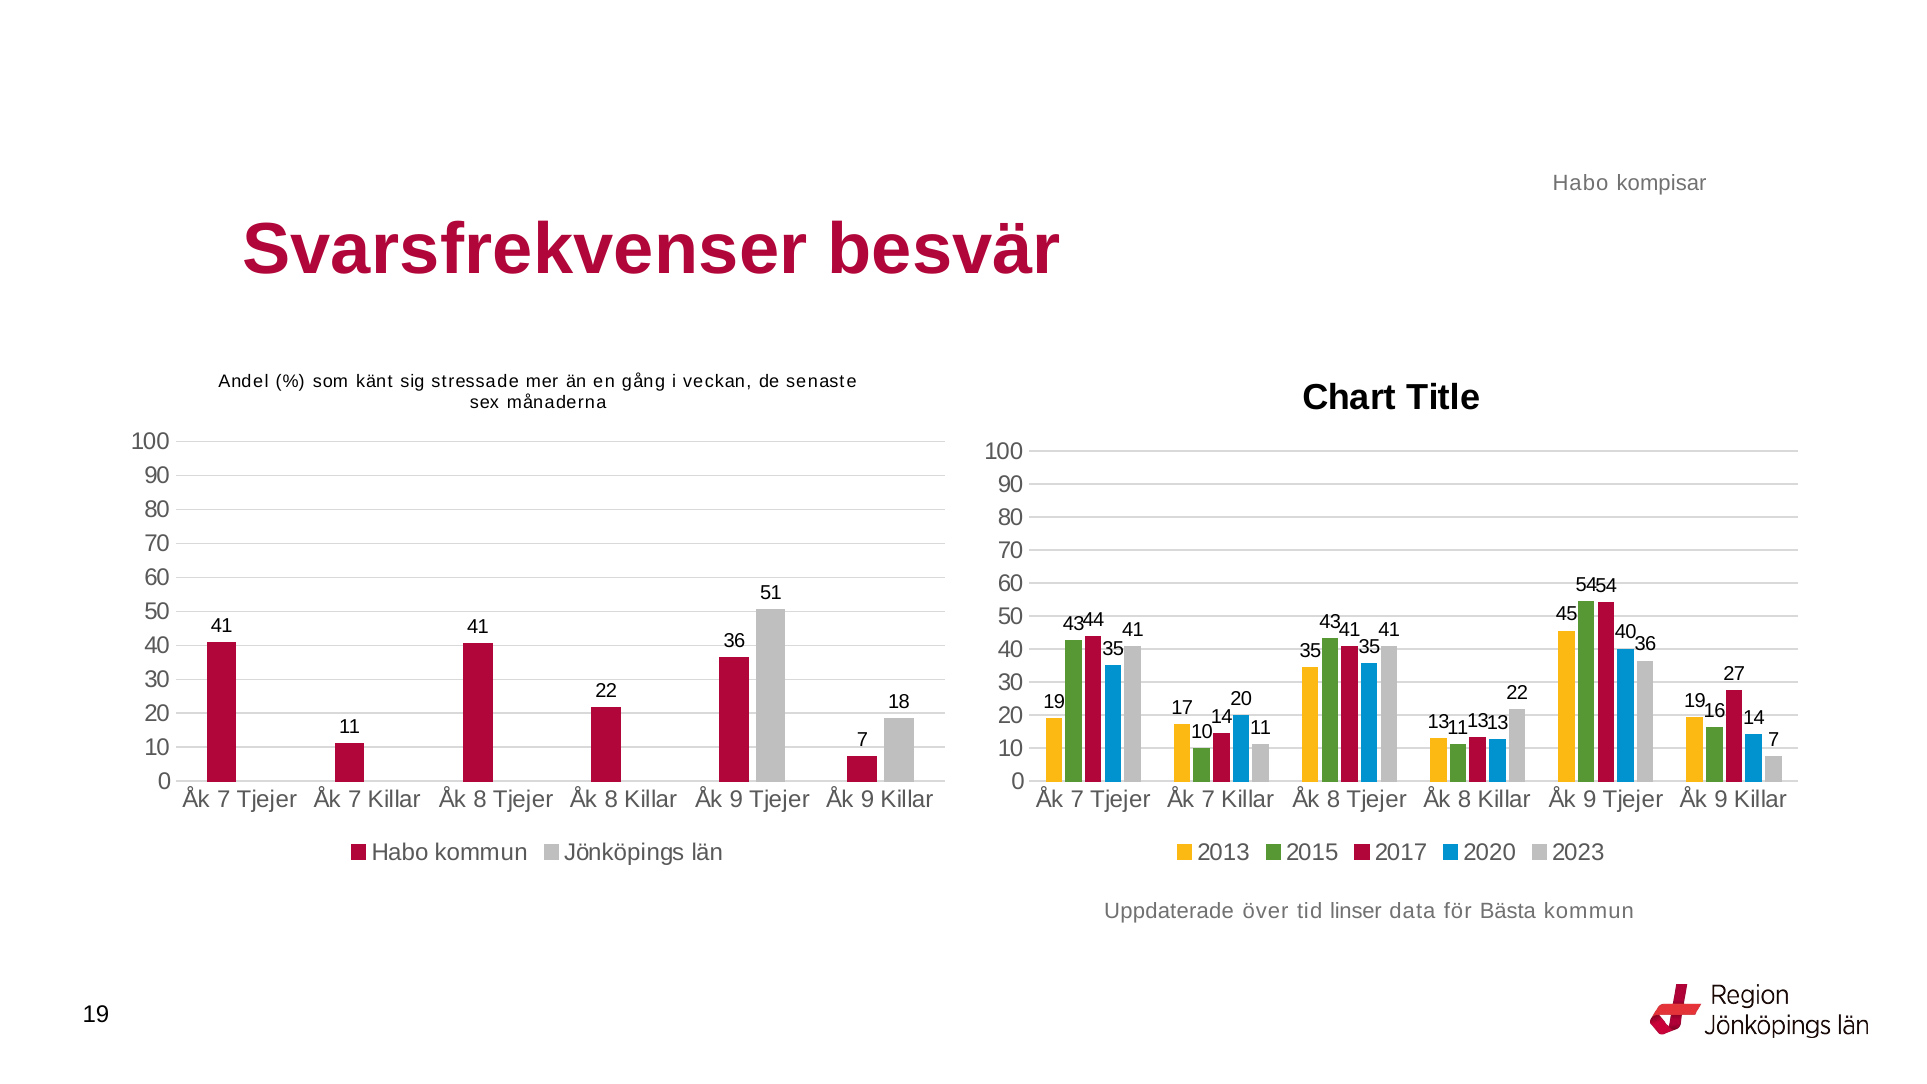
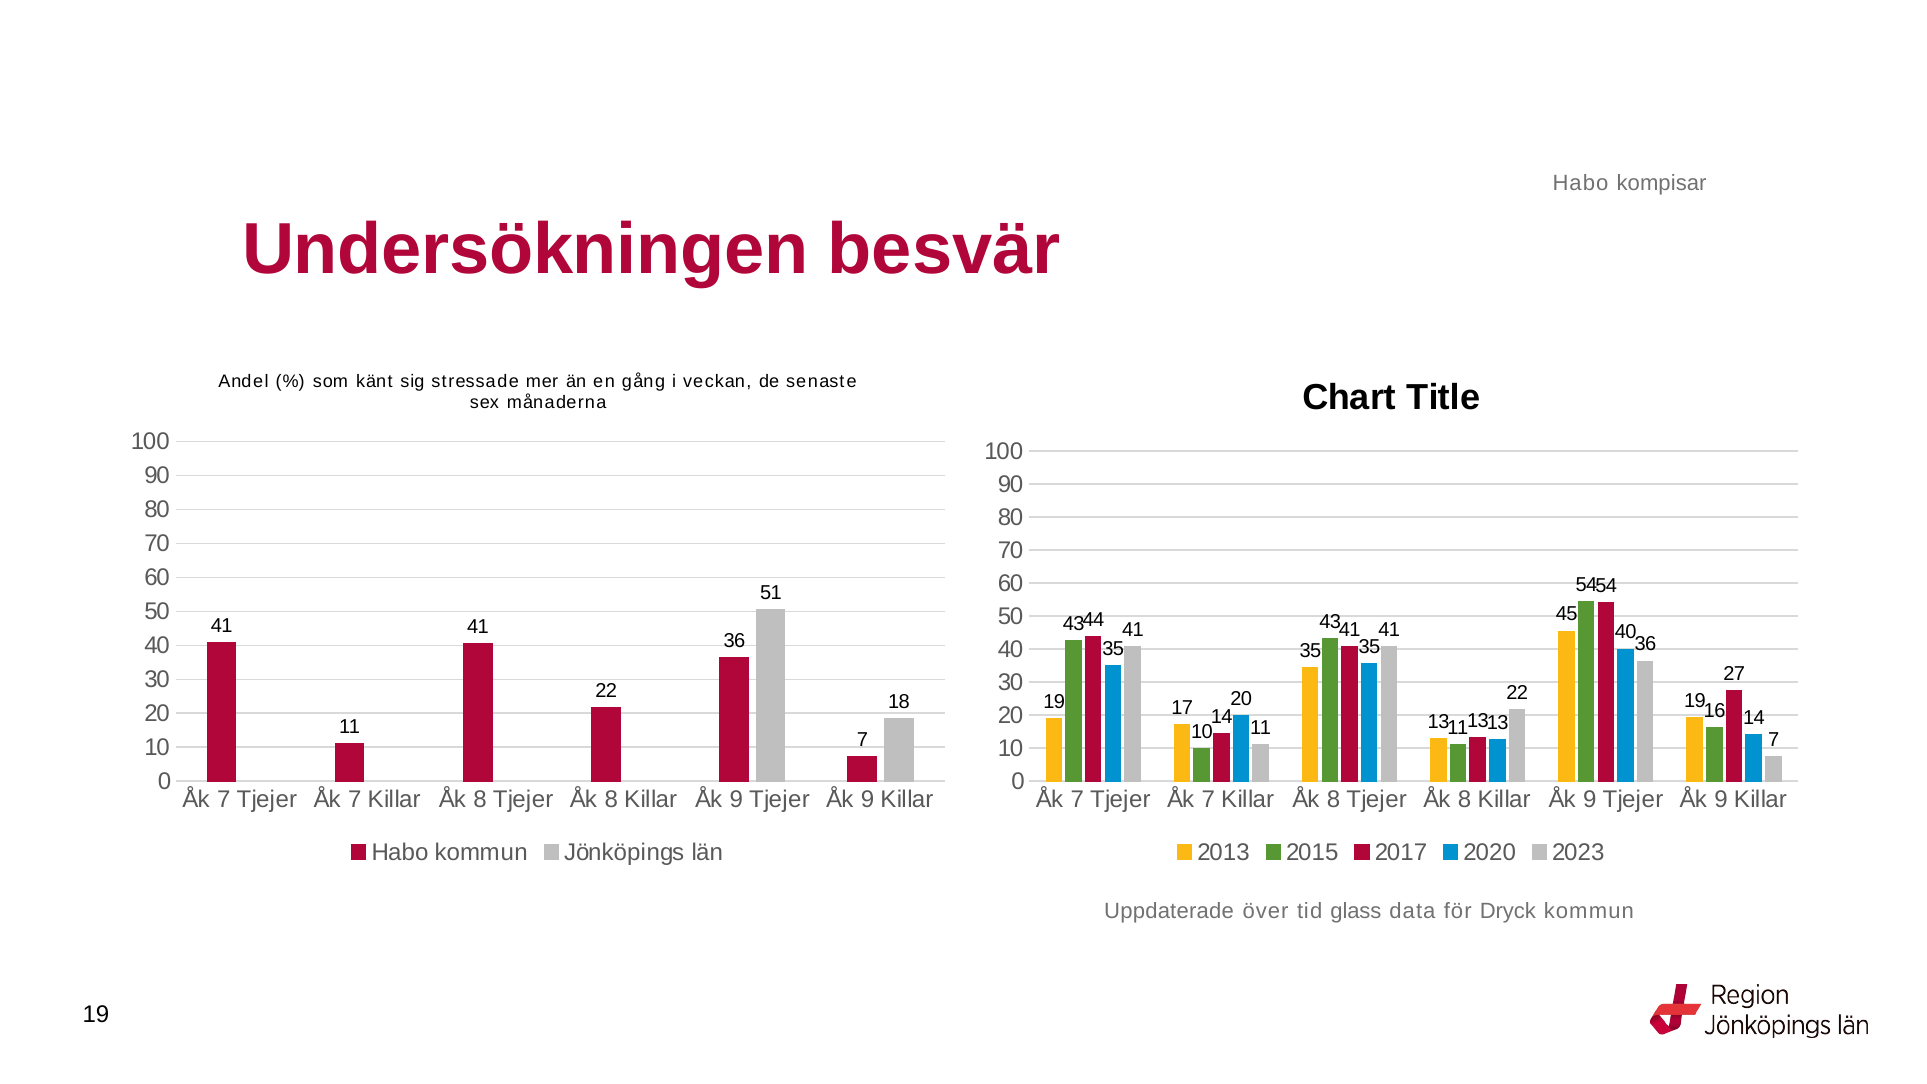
Svarsfrekvenser: Svarsfrekvenser -> Undersökningen (525, 250)
linser: linser -> glass (1356, 911)
Bästa: Bästa -> Dryck (1508, 911)
